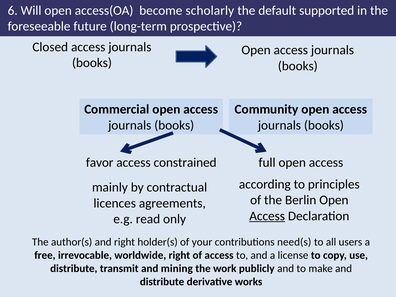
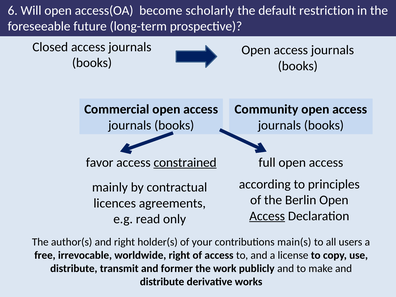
supported: supported -> restriction (327, 11)
constrained underline: none -> present (185, 162)
need(s: need(s -> main(s (294, 242)
mining: mining -> former (177, 268)
